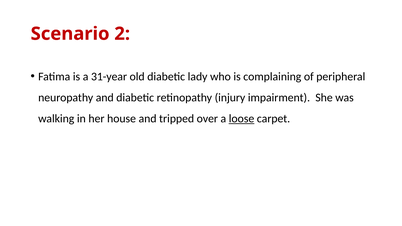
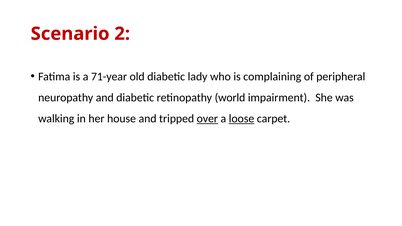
31-year: 31-year -> 71-year (109, 77)
injury: injury -> world (230, 98)
over underline: none -> present (207, 119)
